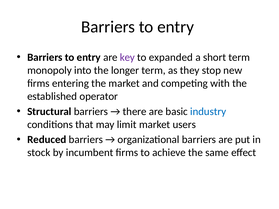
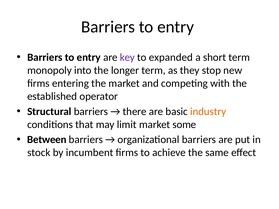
industry colour: blue -> orange (208, 112)
users: users -> some (184, 125)
Reduced: Reduced -> Between (47, 140)
